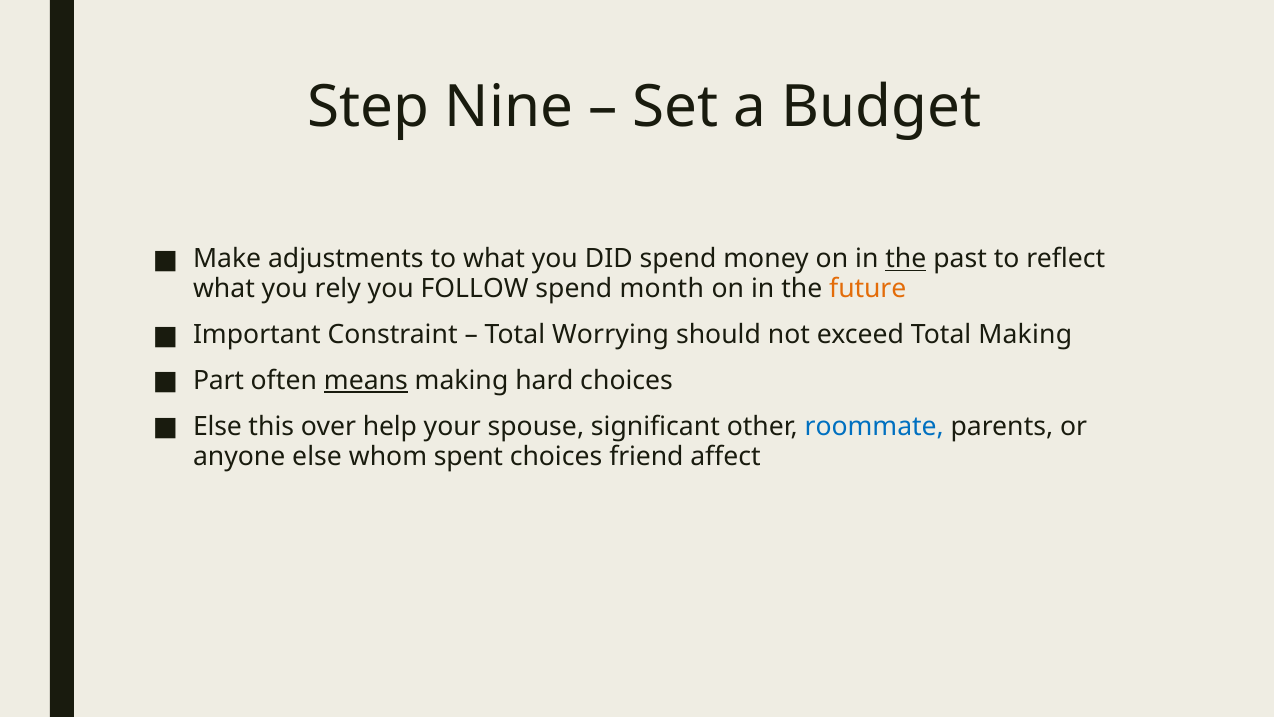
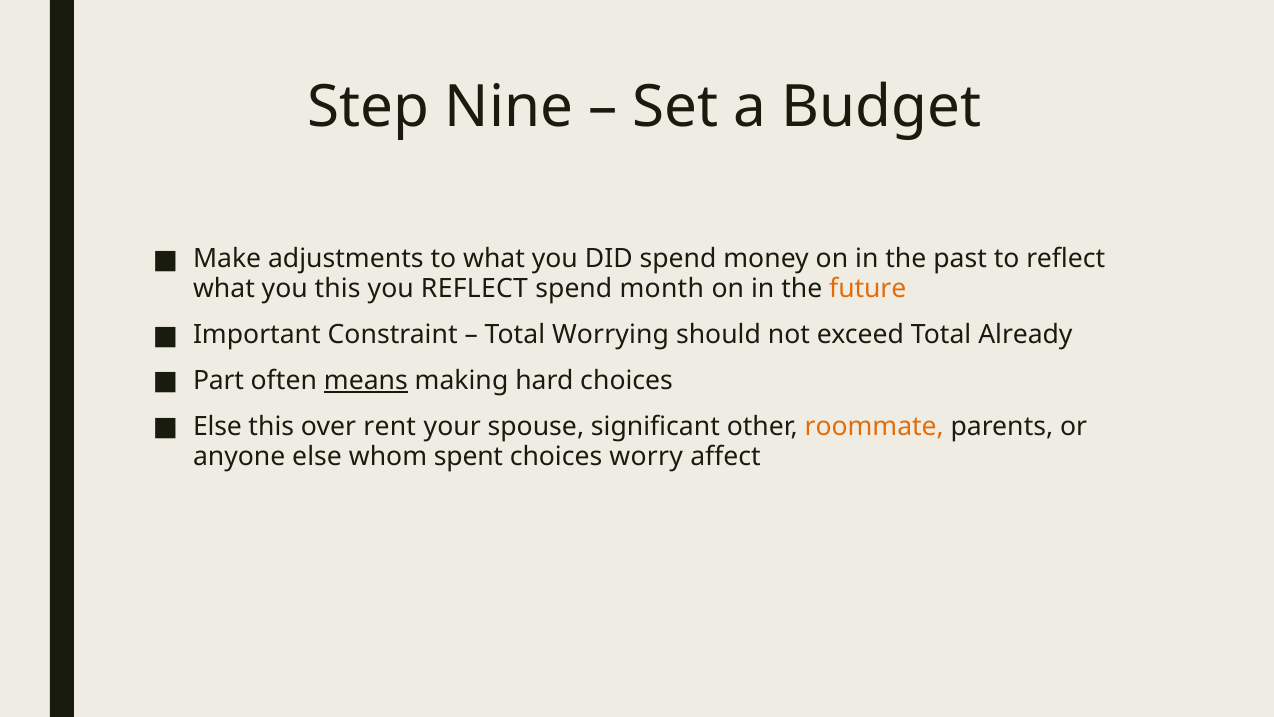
the underline: present -> none (906, 259)
you rely: rely -> this (338, 289)
you FOLLOW: FOLLOW -> REFLECT (474, 289)
Total Making: Making -> Already (1025, 335)
help: help -> rent (390, 426)
roommate colour: blue -> orange (874, 426)
friend: friend -> worry (646, 456)
